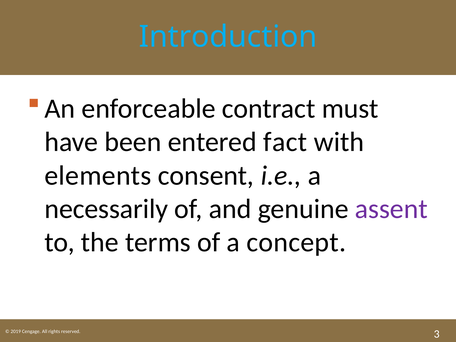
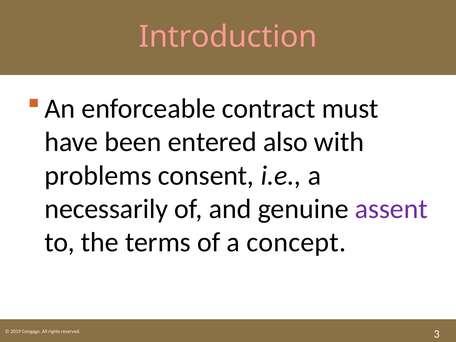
Introduction colour: light blue -> pink (228, 37)
fact: fact -> also (285, 142)
elements: elements -> problems (98, 175)
